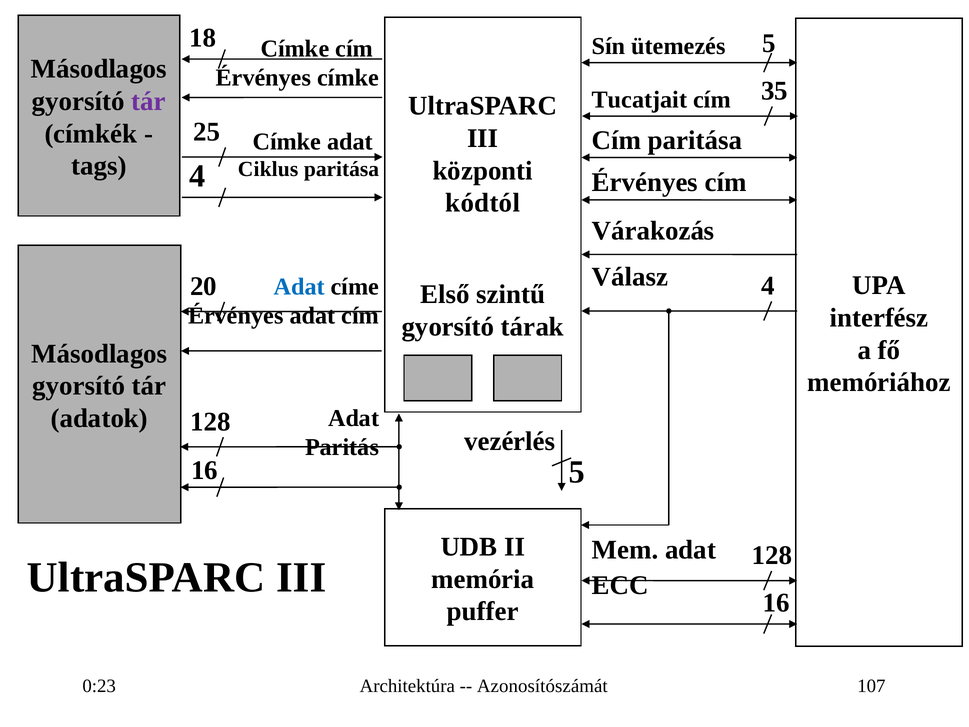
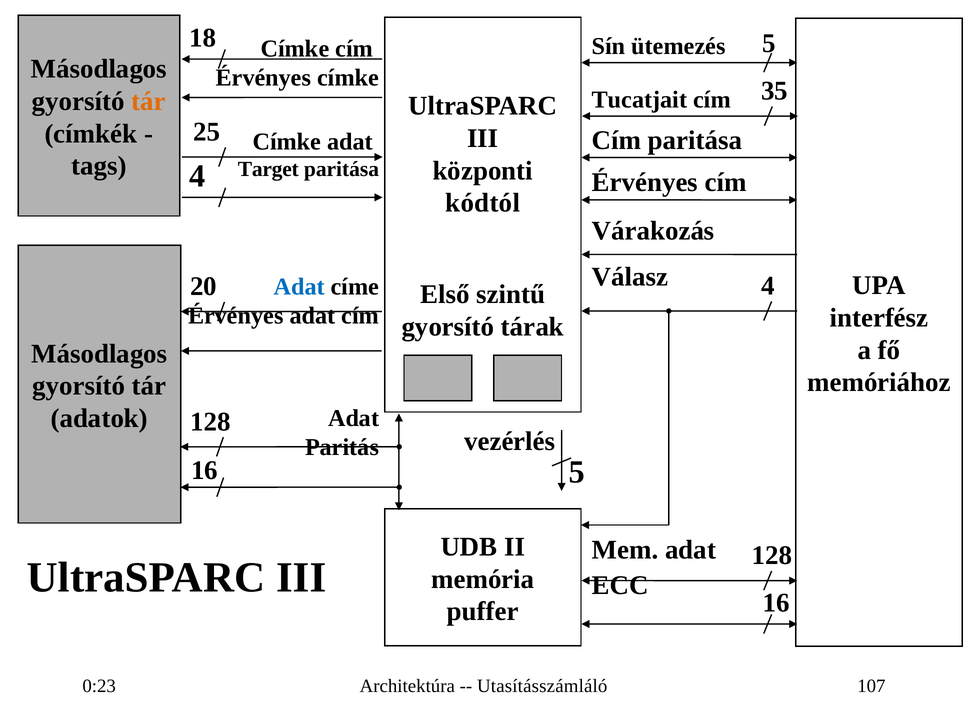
tár colour: purple -> orange (148, 101)
Ciklus: Ciklus -> Target (268, 169)
Azonosítószámát: Azonosítószámát -> Utasításszámláló (542, 686)
